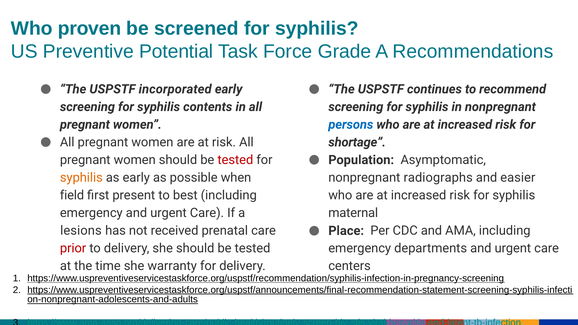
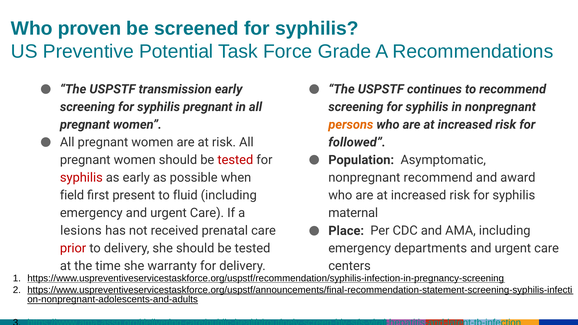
incorporated: incorporated -> transmission (175, 89)
syphilis contents: contents -> pregnant (208, 107)
persons colour: blue -> orange (351, 125)
shortage: shortage -> followed (357, 142)
syphilis colour: orange -> red (81, 178)
nonpregnant radiographs: radiographs -> recommend (438, 178)
easier: easier -> award (518, 178)
best: best -> fluid (185, 195)
